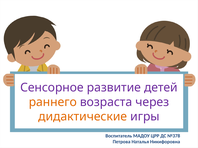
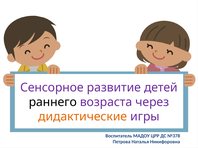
раннего colour: orange -> black (53, 102)
